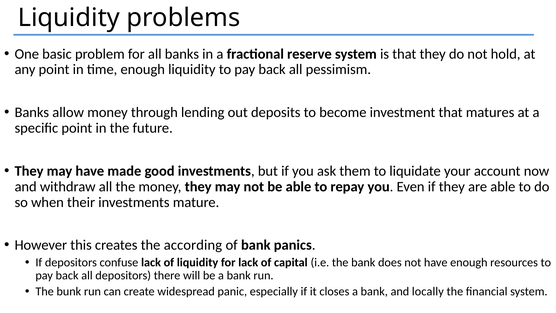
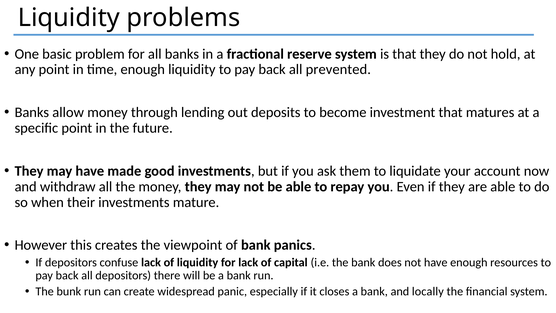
pessimism: pessimism -> prevented (338, 69)
according: according -> viewpoint (193, 245)
